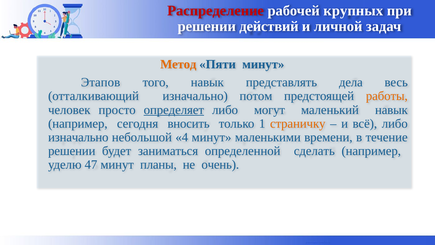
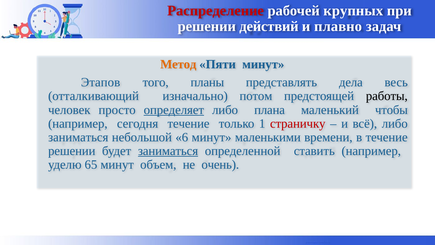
личной: личной -> плавно (338, 26)
того навык: навык -> планы (207, 82)
работы colour: orange -> black (387, 96)
могут: могут -> плана (270, 110)
маленький навык: навык -> чтобы (391, 110)
сегодня вносить: вносить -> течение (189, 123)
страничку colour: orange -> red (298, 123)
изначально: изначально -> заниматься (78, 137)
4: 4 -> 6 (182, 137)
заниматься underline: none -> present (168, 151)
сделать: сделать -> ставить (314, 151)
47: 47 -> 65 (91, 164)
планы: планы -> объем (158, 164)
